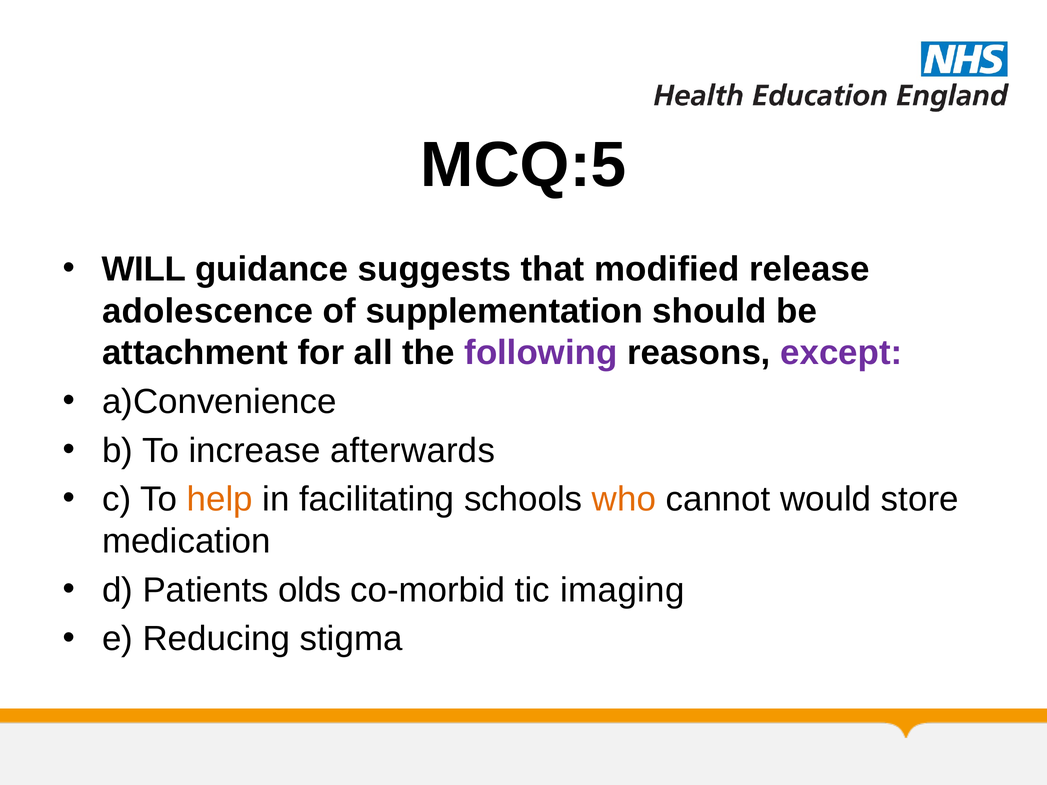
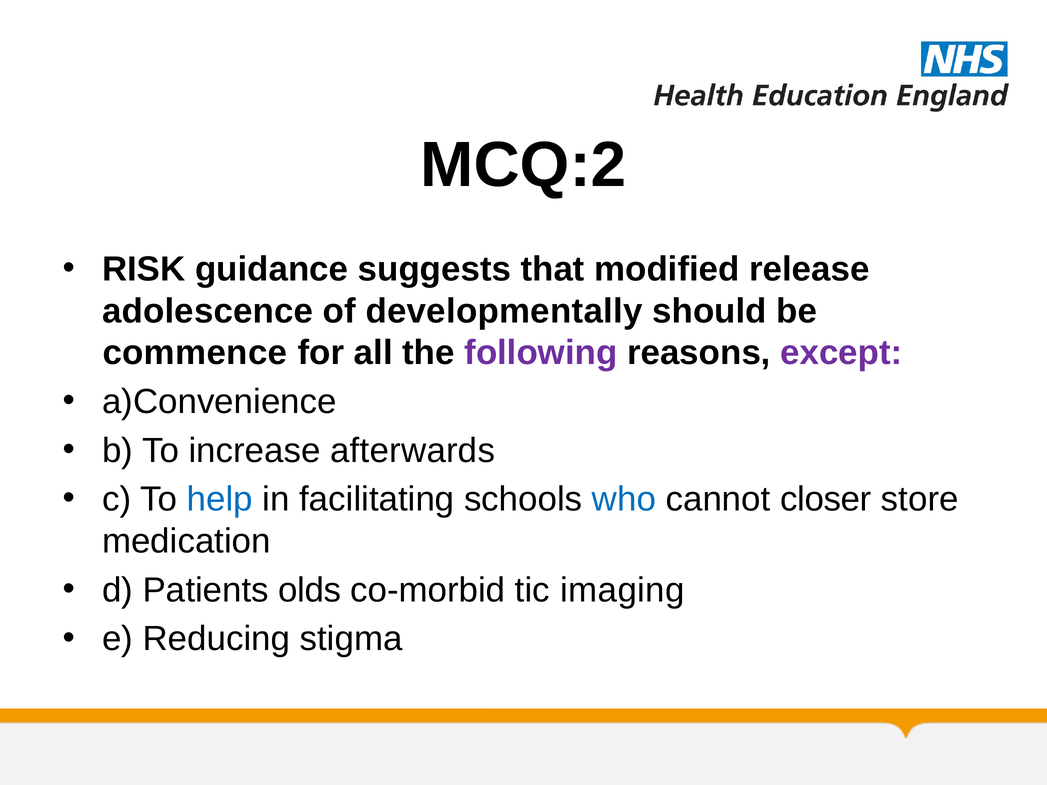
MCQ:5: MCQ:5 -> MCQ:2 (523, 165)
WILL: WILL -> RISK (144, 269)
supplementation: supplementation -> developmentally (504, 311)
attachment: attachment -> commence (195, 353)
help colour: orange -> blue (220, 500)
who colour: orange -> blue (624, 500)
would: would -> closer (826, 500)
